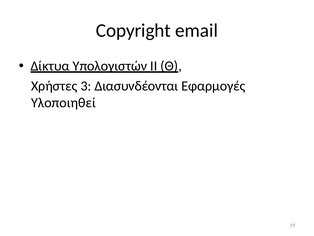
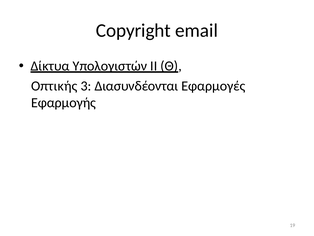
Χρήστες: Χρήστες -> Οπτικής (54, 86)
Υλοποιηθεί: Υλοποιηθεί -> Εφαρμογής (63, 102)
